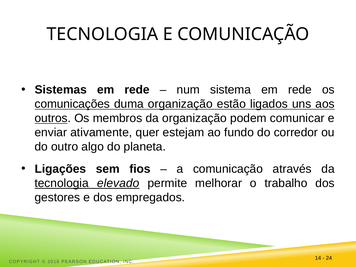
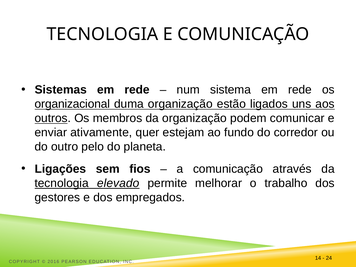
comunicações: comunicações -> organizacional (72, 104)
algo: algo -> pelo (93, 147)
